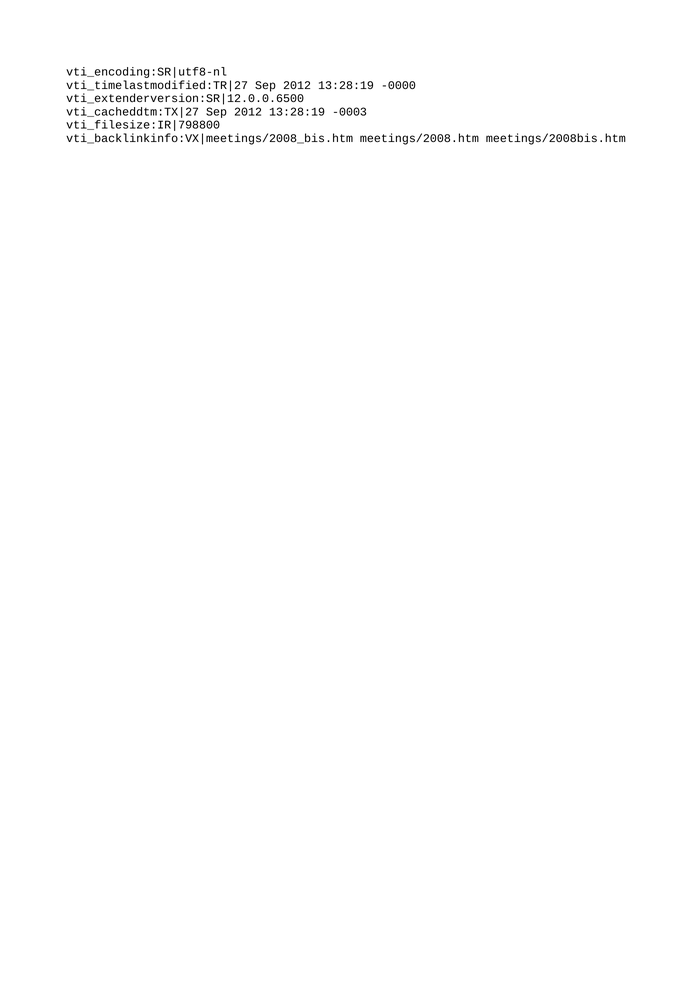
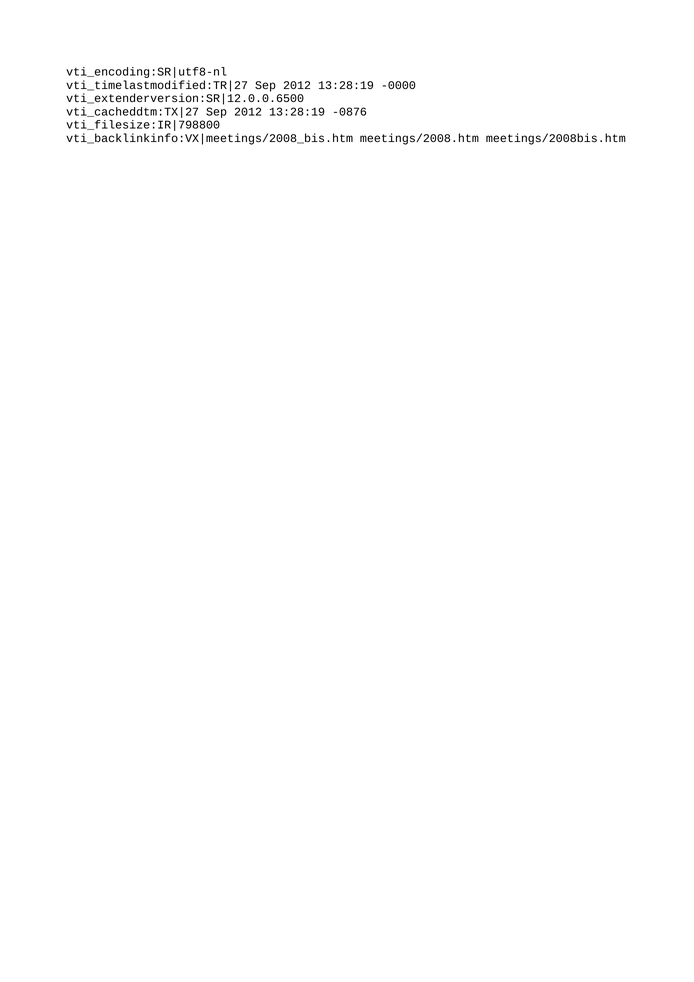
-0003: -0003 -> -0876 (350, 112)
